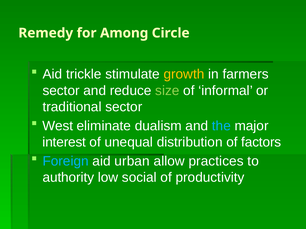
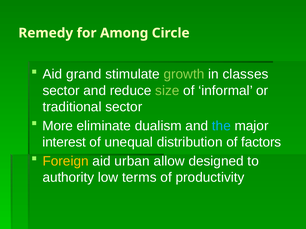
trickle: trickle -> grand (84, 74)
growth colour: yellow -> light green (184, 74)
farmers: farmers -> classes (246, 74)
West: West -> More (58, 126)
Foreign colour: light blue -> yellow (66, 161)
practices: practices -> designed (216, 161)
social: social -> terms (139, 178)
